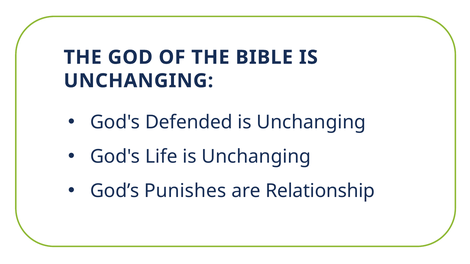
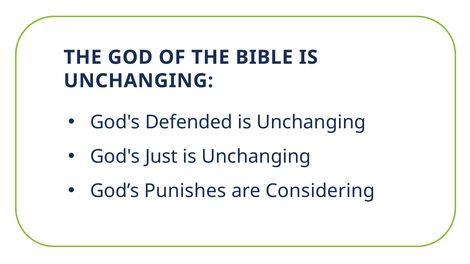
Life: Life -> Just (161, 157)
Relationship: Relationship -> Considering (320, 191)
